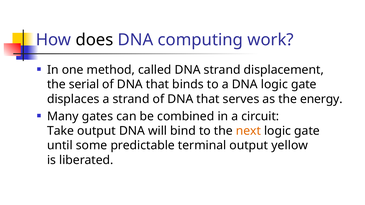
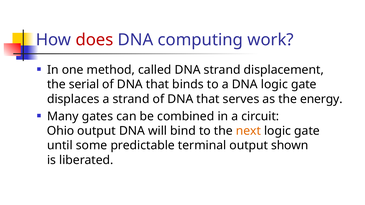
does colour: black -> red (94, 40)
Take: Take -> Ohio (61, 131)
yellow: yellow -> shown (290, 146)
